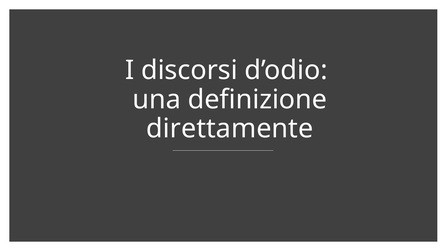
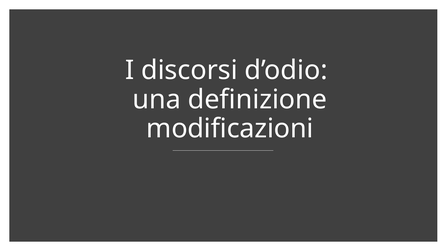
direttamente: direttamente -> modificazioni (230, 129)
